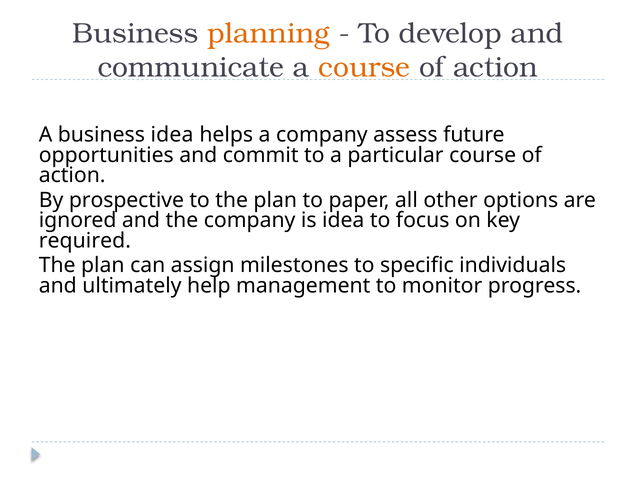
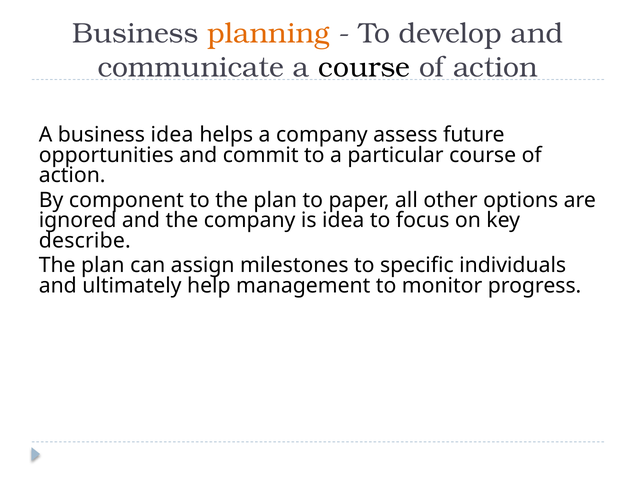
course colour: orange -> black (364, 67)
prospective: prospective -> component (126, 200)
required: required -> describe (85, 241)
